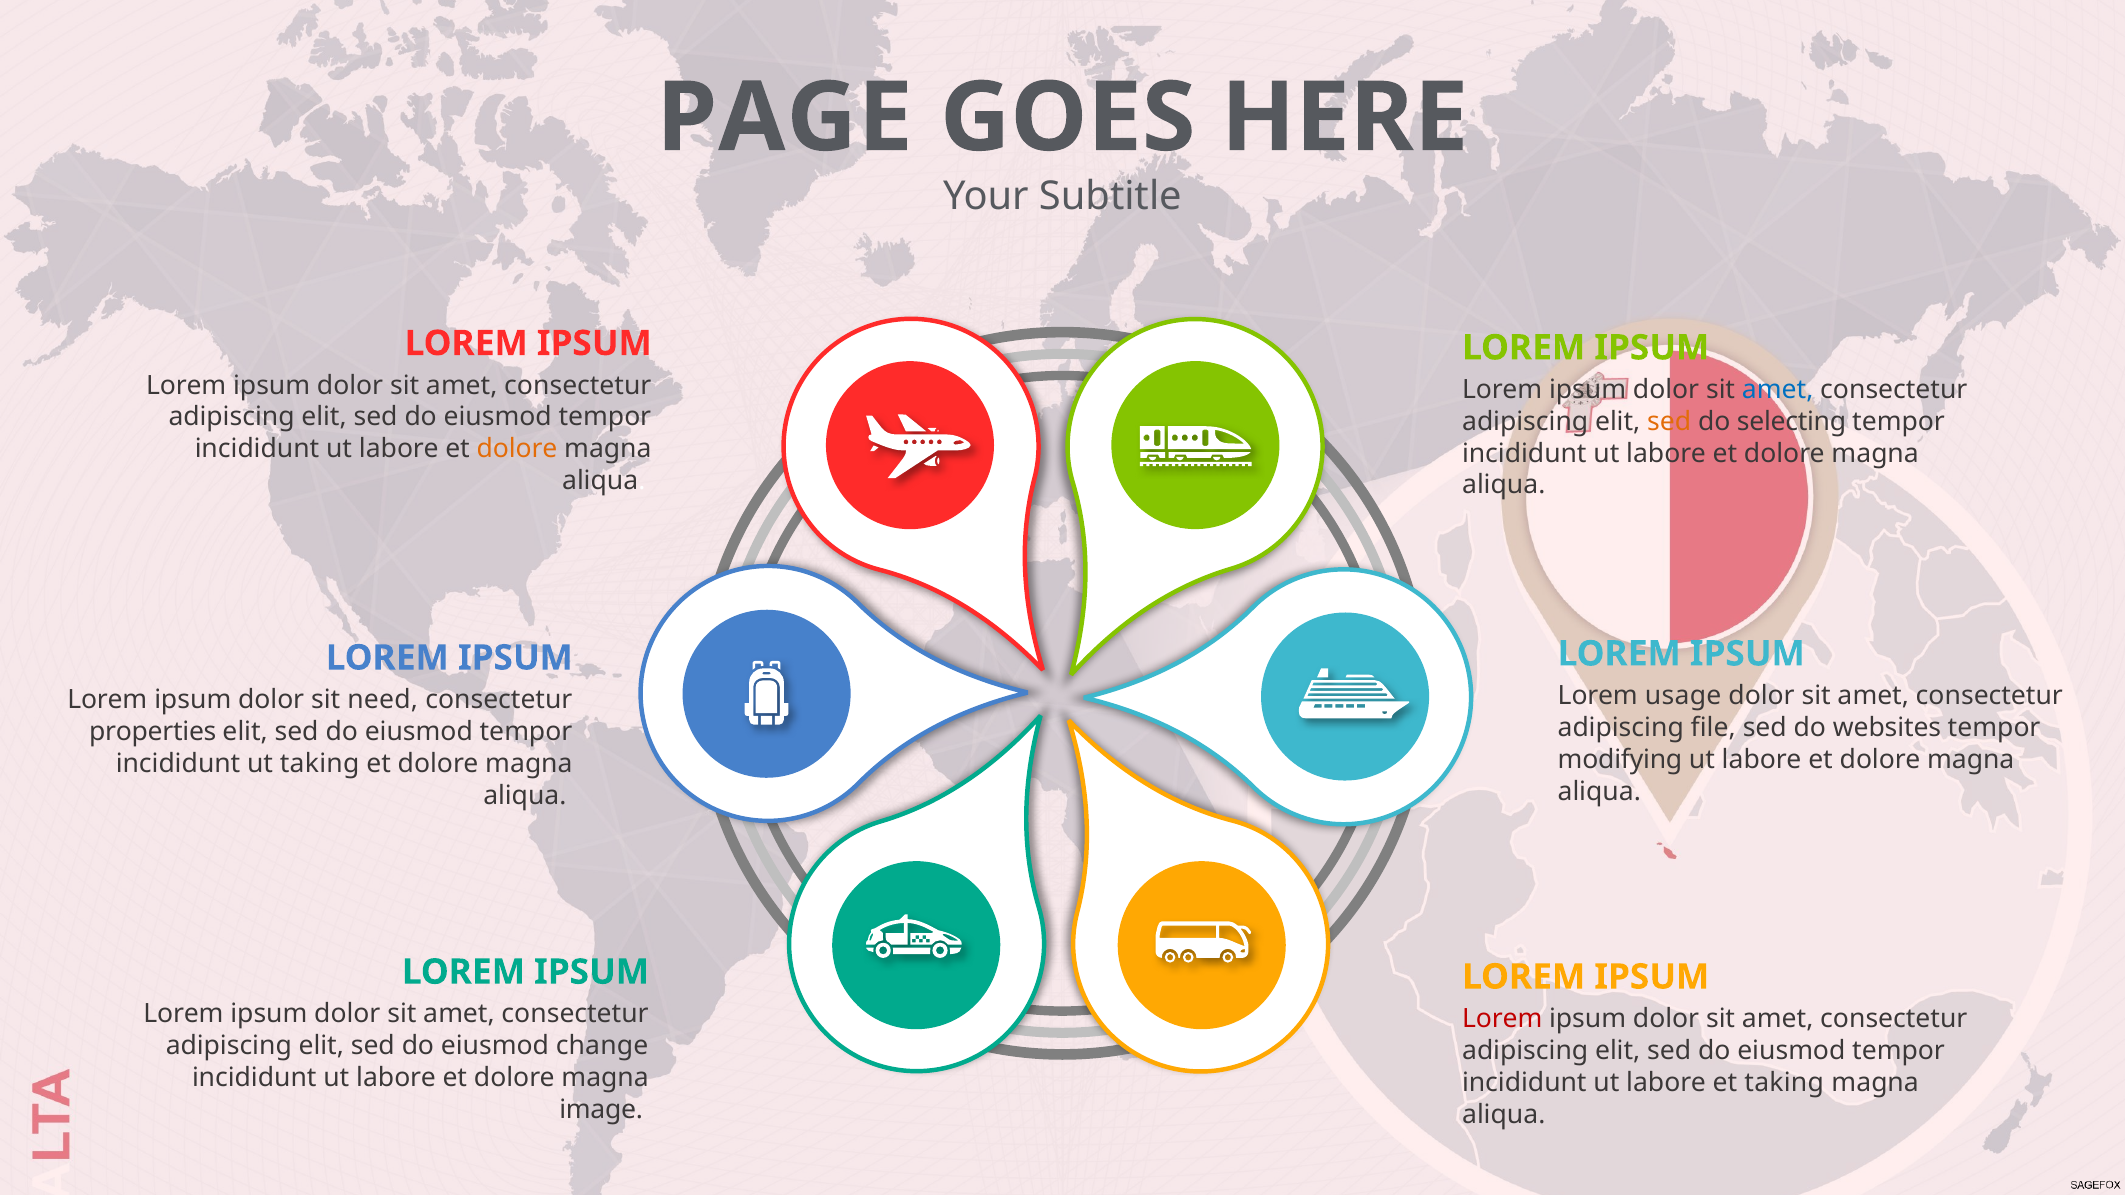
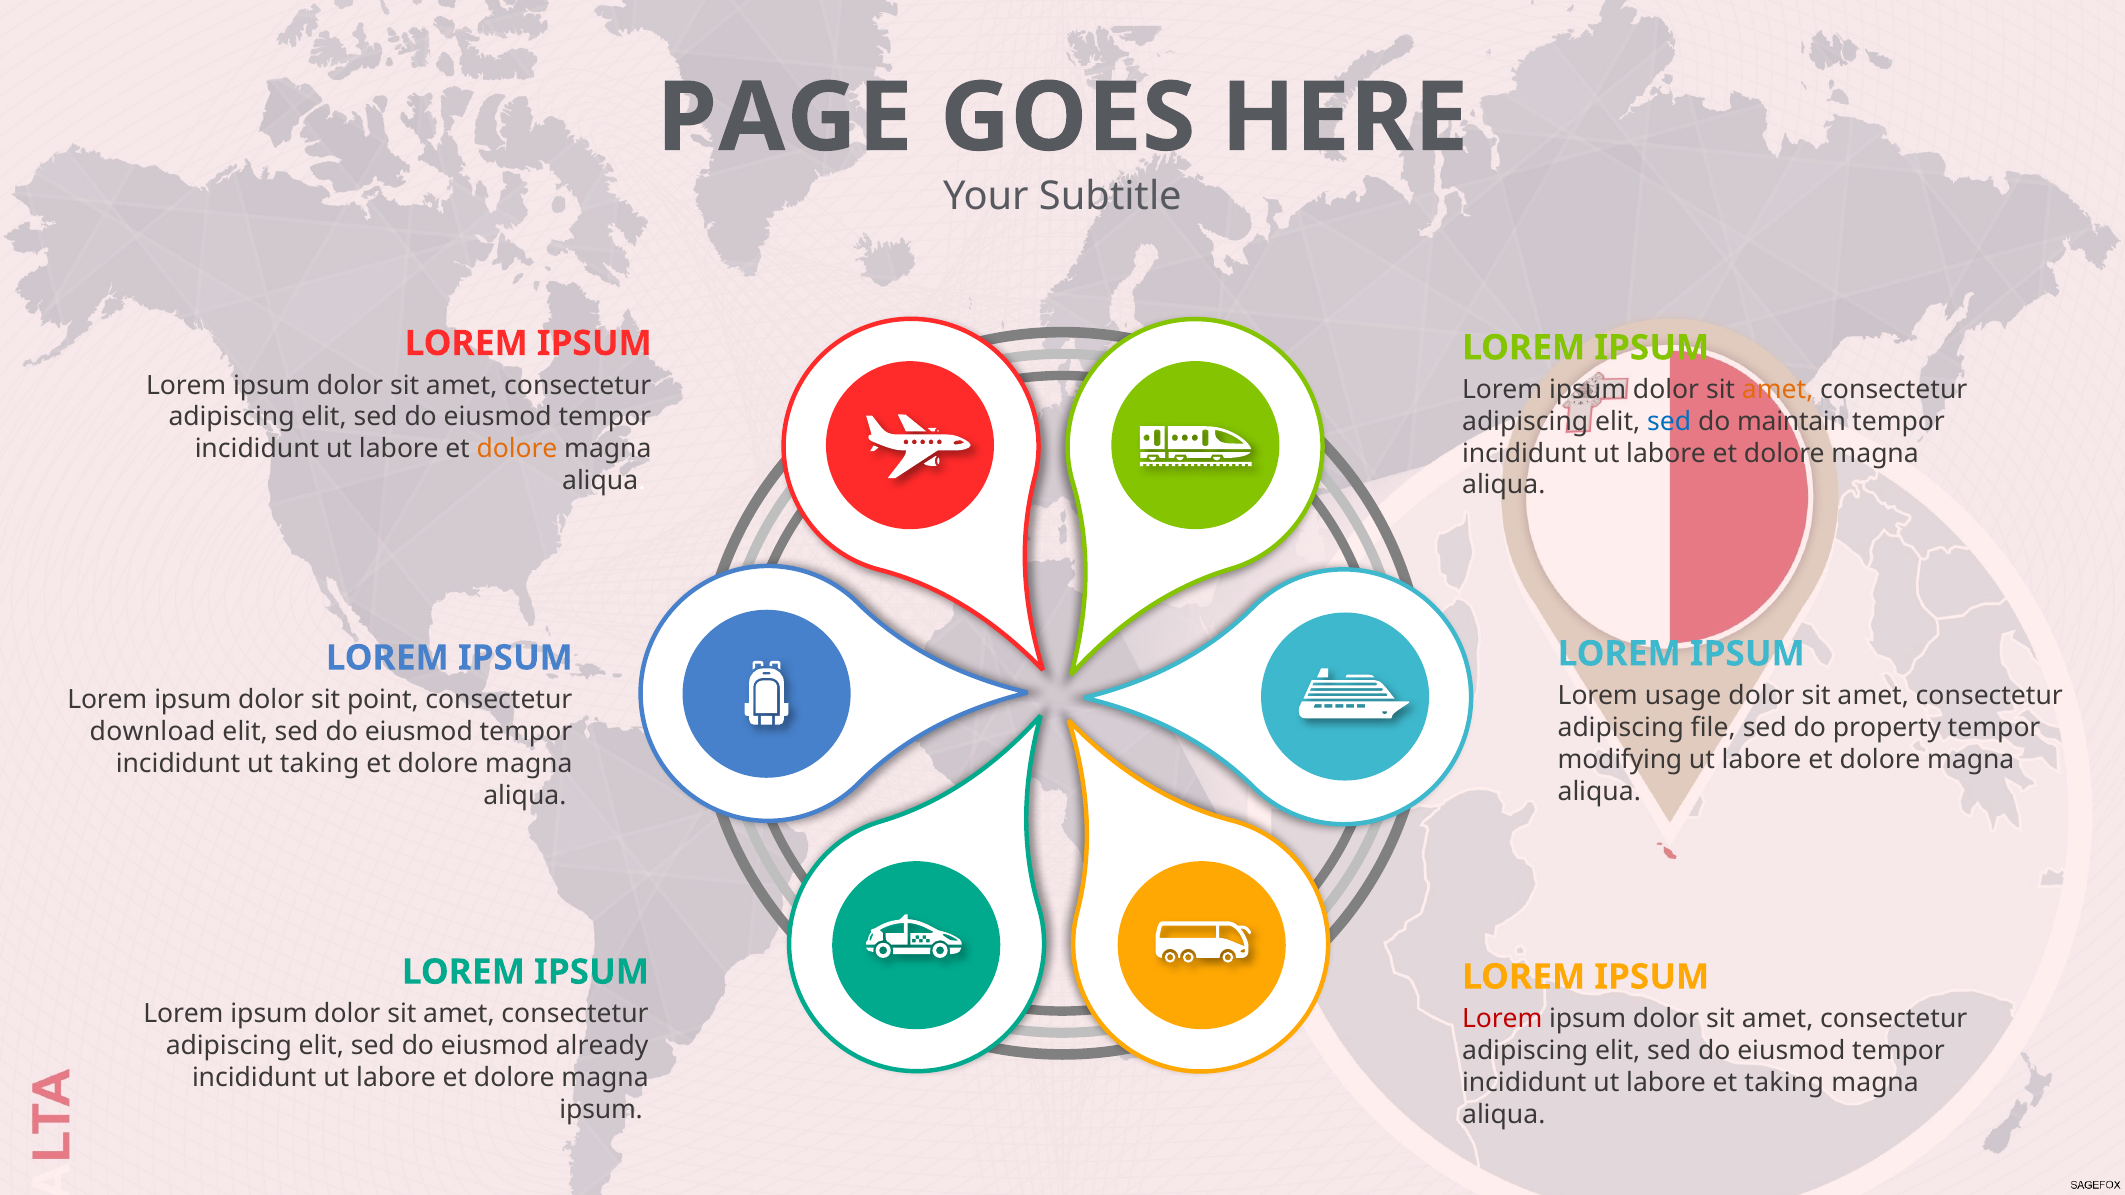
amet colour: blue -> orange (1778, 390)
sed colour: orange -> blue (1669, 422)
selecting: selecting -> maintain (1792, 422)
need: need -> point (383, 700)
websites: websites -> property (1887, 728)
properties: properties -> download (153, 732)
change: change -> already (602, 1046)
image: image -> ipsum (601, 1110)
